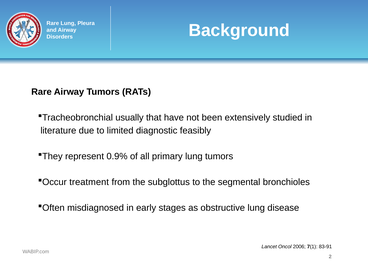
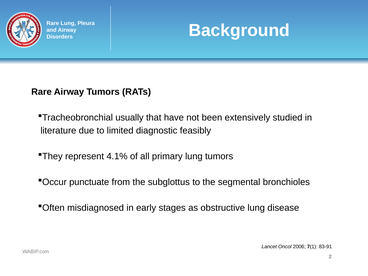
0.9%: 0.9% -> 4.1% (117, 156)
treatment: treatment -> punctuate (89, 182)
